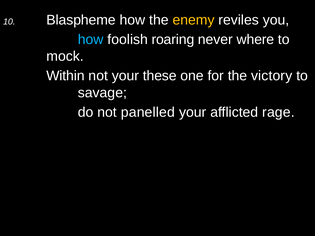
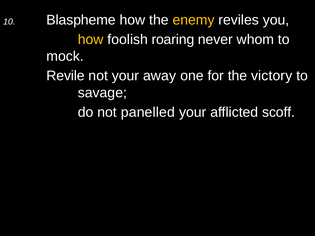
how colour: light blue -> yellow (91, 40)
where: where -> whom (255, 40)
Within: Within -> Revile (66, 76)
these: these -> away (160, 76)
rage: rage -> scoff (279, 112)
